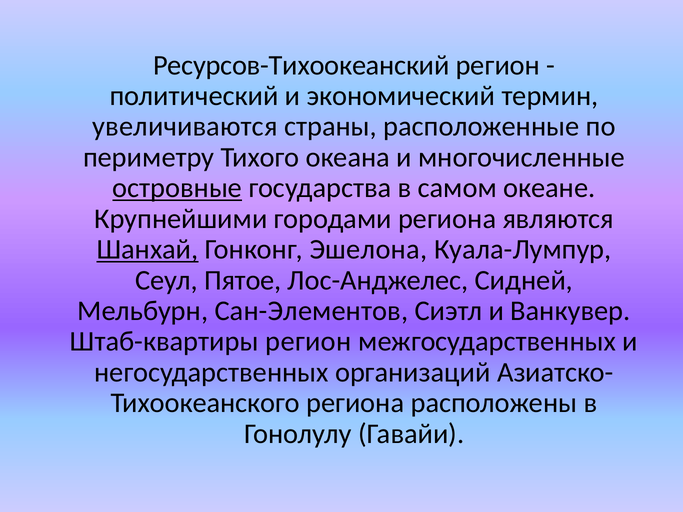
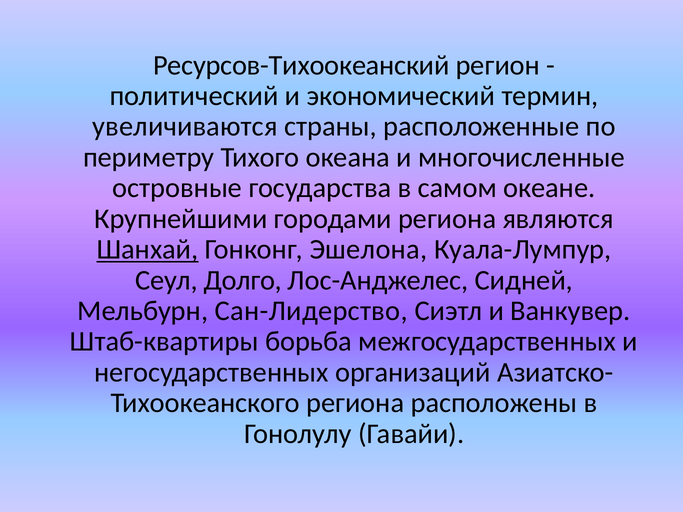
островные underline: present -> none (177, 188)
Пятое: Пятое -> Долго (243, 280)
Сан-Элементов: Сан-Элементов -> Сан-Лидерство (311, 311)
Штаб-квартиры регион: регион -> борьба (309, 342)
